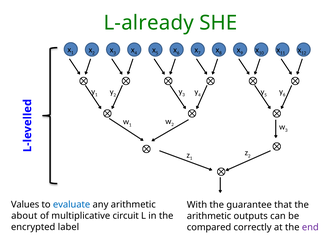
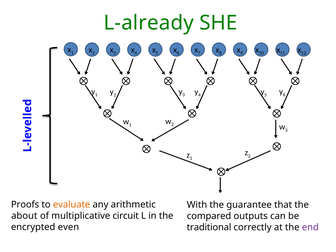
Values: Values -> Proofs (25, 205)
evaluate colour: blue -> orange (72, 205)
arithmetic: arithmetic -> compared (209, 216)
label: label -> even (68, 227)
compared: compared -> traditional (209, 227)
